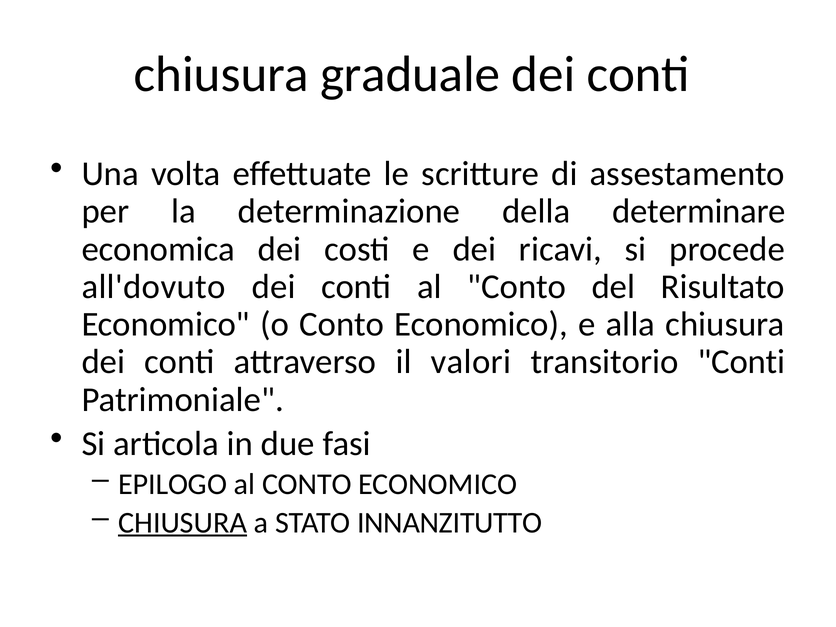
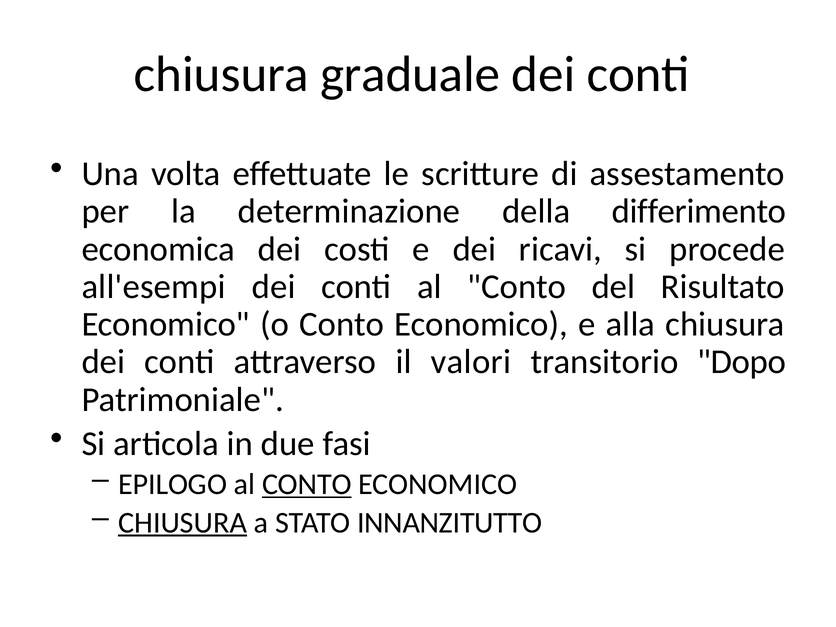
determinare: determinare -> differimento (699, 211)
all'dovuto: all'dovuto -> all'esempi (154, 287)
transitorio Conti: Conti -> Dopo (742, 362)
CONTO underline: none -> present (307, 484)
